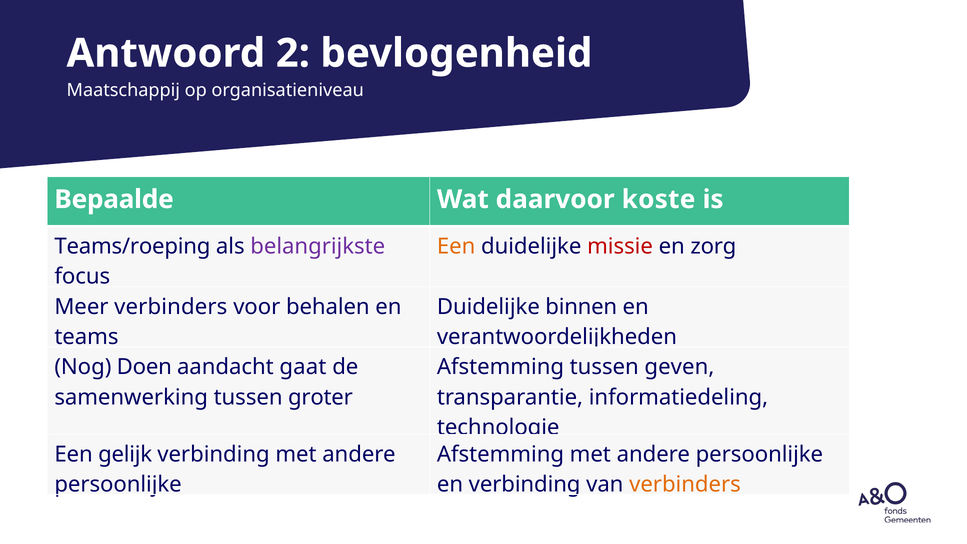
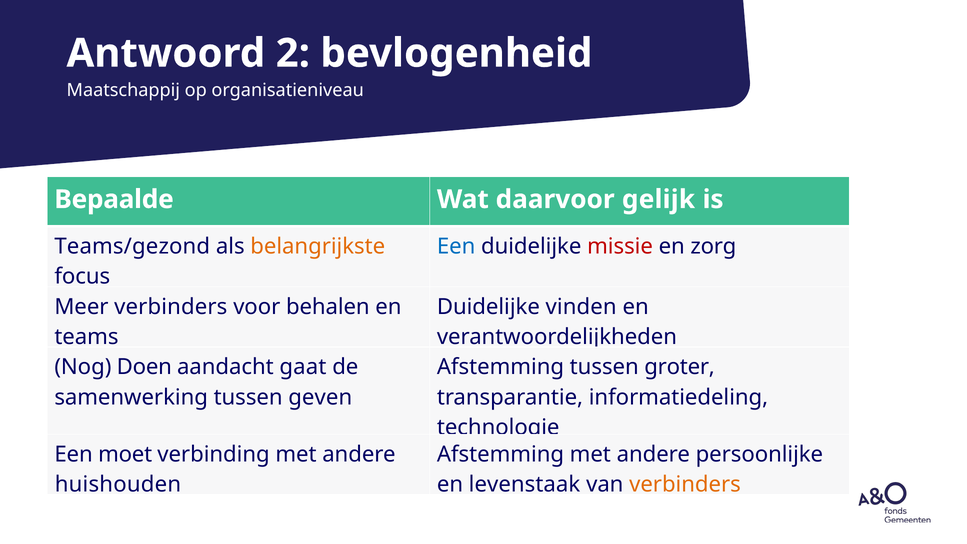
koste: koste -> gelijk (658, 199)
Teams/roeping: Teams/roeping -> Teams/gezond (132, 246)
belangrijkste colour: purple -> orange (318, 246)
Een colour: orange -> blue (456, 246)
binnen: binnen -> vinden (581, 307)
geven: geven -> groter (680, 367)
groter: groter -> geven (320, 397)
gelijk: gelijk -> moet (125, 454)
persoonlijke: persoonlijke -> huishouden (118, 484)
en verbinding: verbinding -> levenstaak (525, 484)
